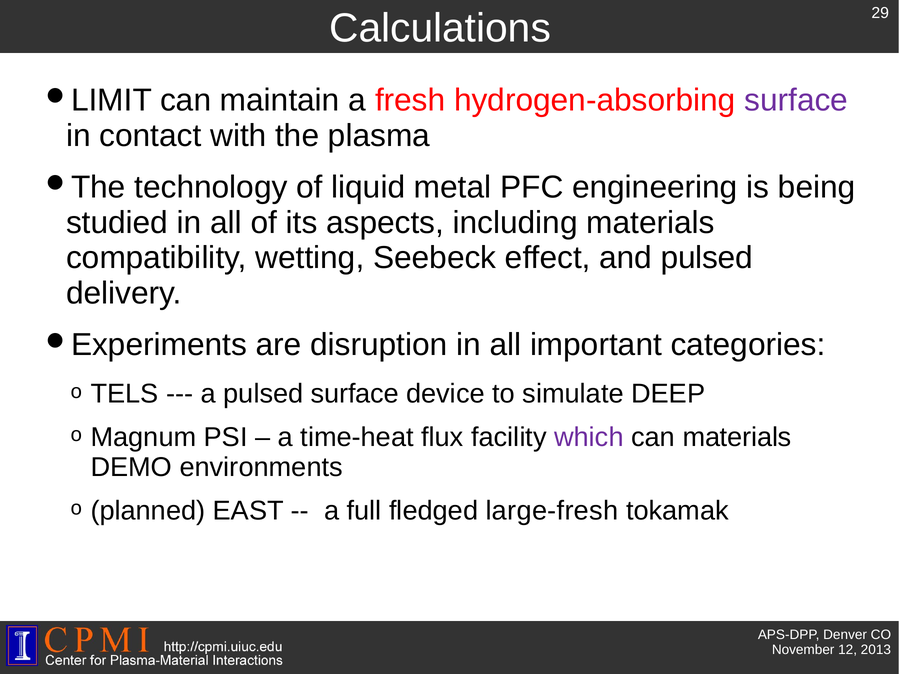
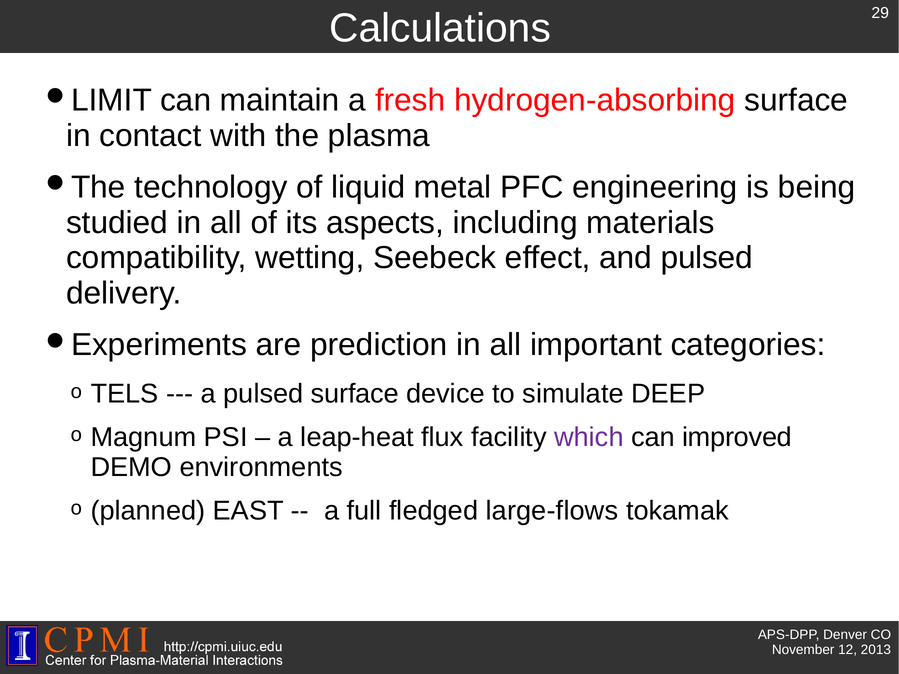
surface colour: purple -> black (796, 100)
disruption: disruption -> prediction (379, 345)
time-heat: time-heat -> leap-heat (357, 437)
can materials: materials -> improved (737, 437)
large-fresh: large-fresh -> large-flows (552, 511)
